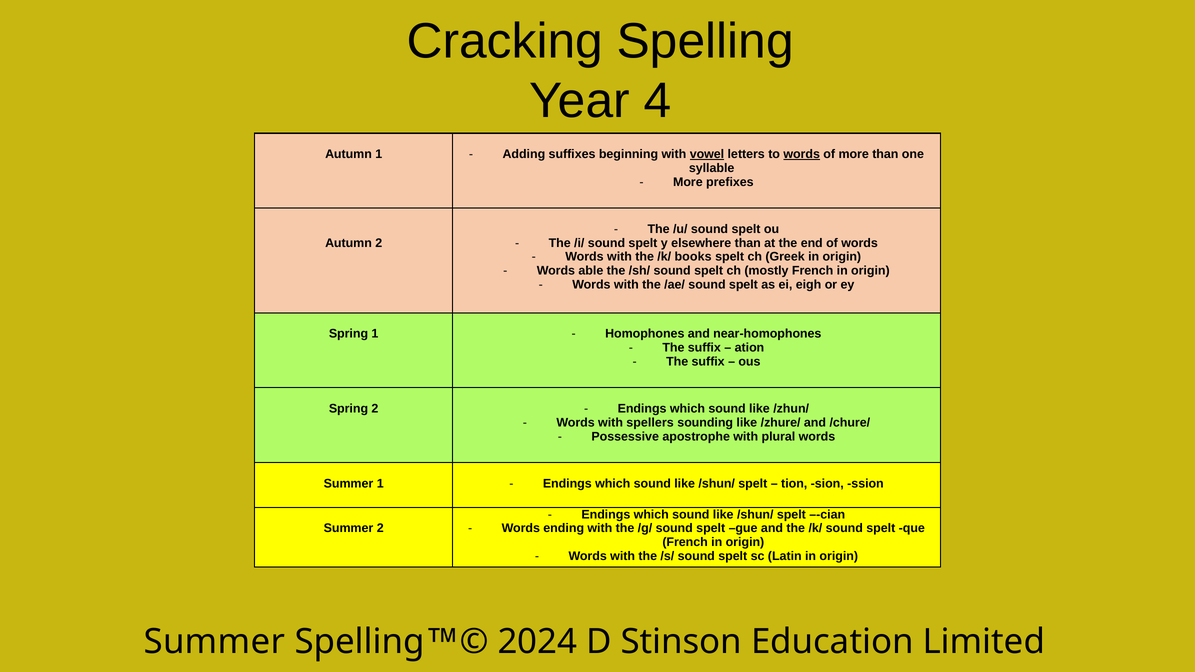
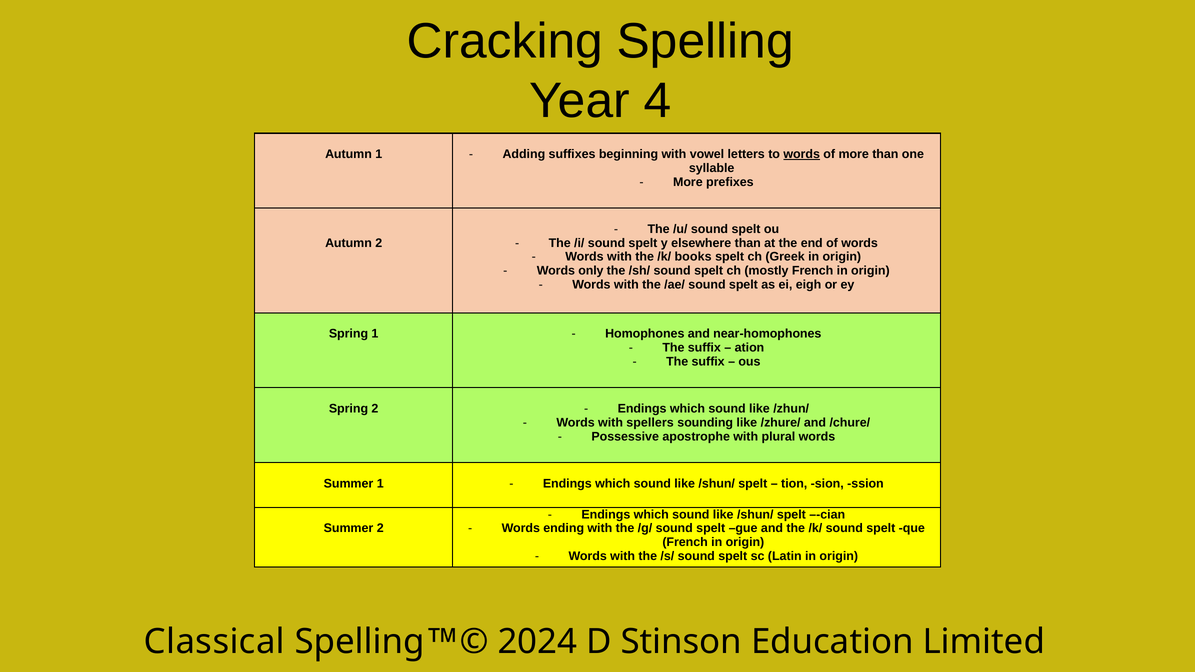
vowel underline: present -> none (707, 154)
able: able -> only (591, 271)
Summer: Summer -> Classical (214, 642)
